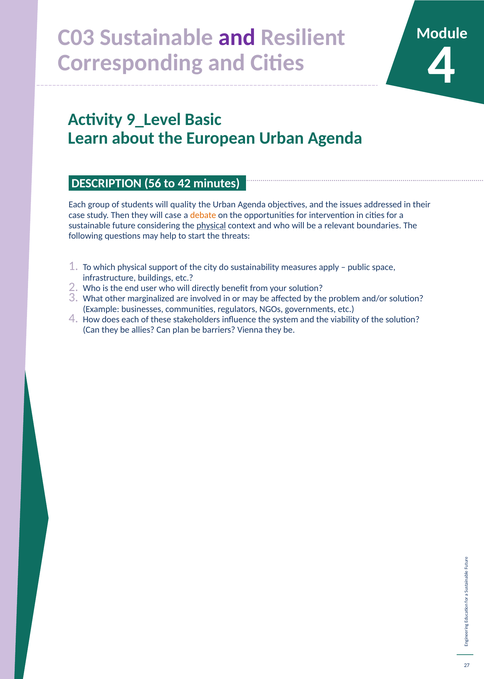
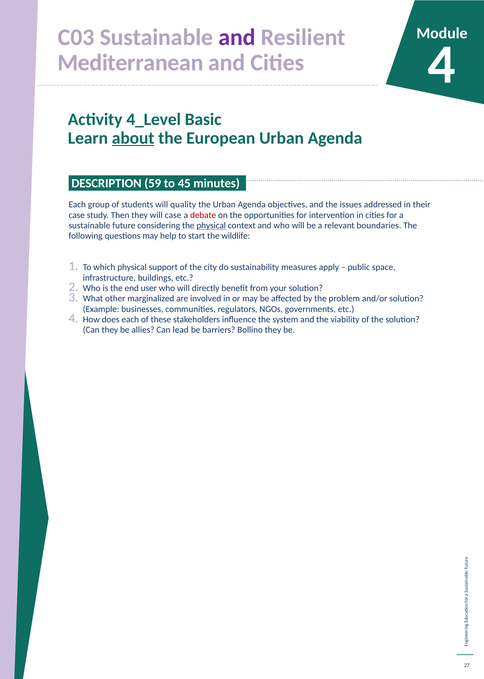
Corresponding: Corresponding -> Mediterranean (130, 63)
9_Level: 9_Level -> 4_Level (154, 119)
about underline: none -> present (133, 138)
56: 56 -> 59 (153, 183)
42: 42 -> 45 (184, 183)
debate colour: orange -> red (203, 215)
threats: threats -> wildlife (236, 236)
plan: plan -> lead (181, 330)
Vienna: Vienna -> Bollino (250, 330)
